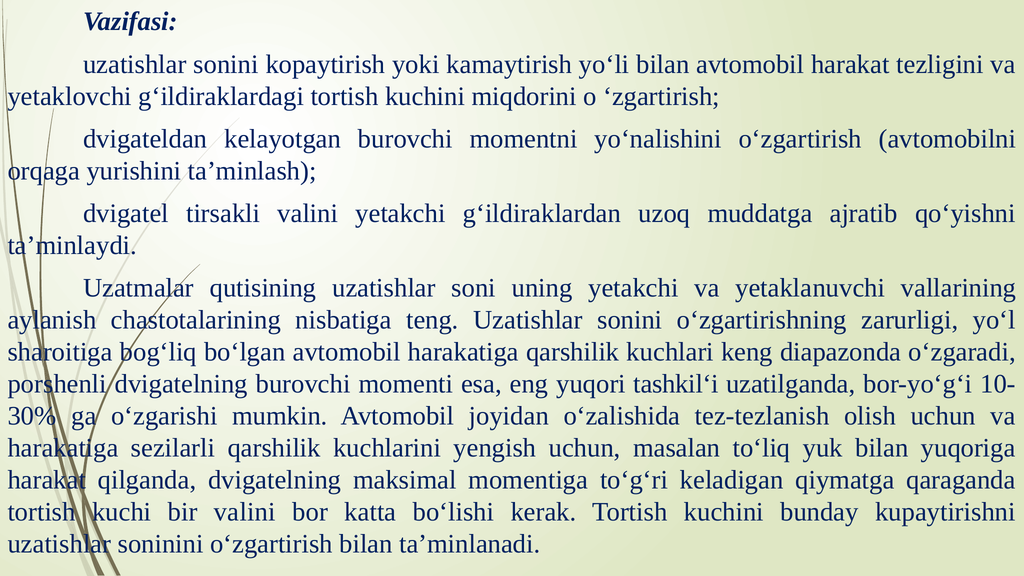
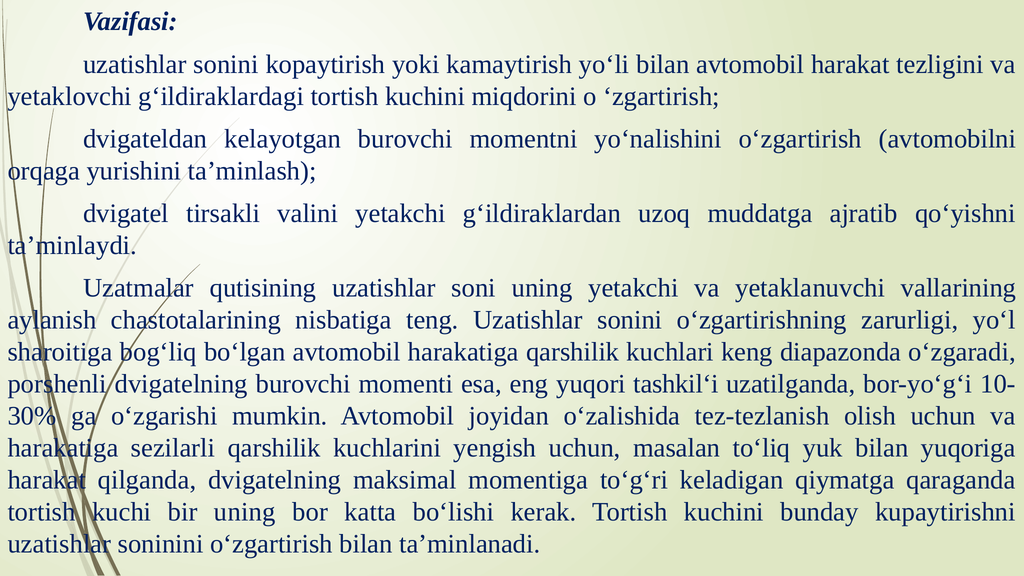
bir valini: valini -> uning (245, 512)
